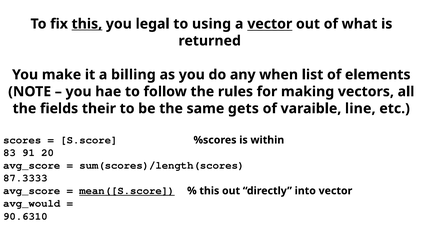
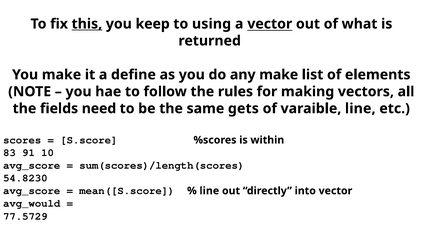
legal: legal -> keep (153, 24)
billing: billing -> define (133, 75)
any when: when -> make (279, 75)
their: their -> need (99, 108)
20: 20 -> 10 (48, 153)
87.3333: 87.3333 -> 54.8230 (25, 178)
mean([S.score underline: present -> none (127, 191)
this: this -> line (209, 191)
90.6310: 90.6310 -> 77.5729 (25, 216)
